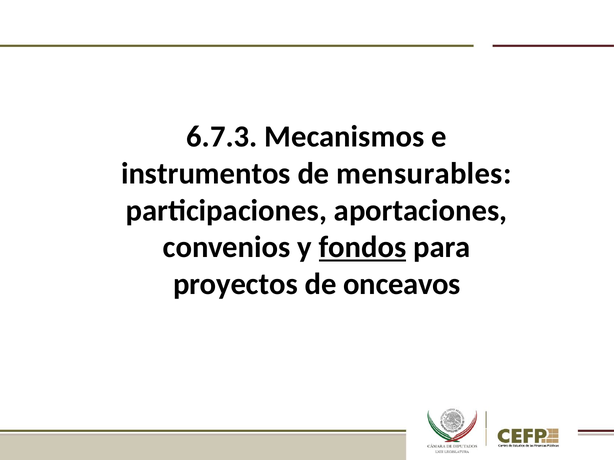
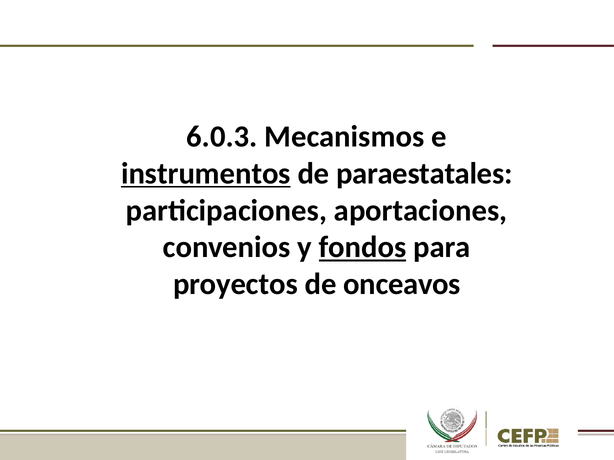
6.7.3: 6.7.3 -> 6.0.3 (222, 137)
instrumentos underline: none -> present (206, 174)
mensurables: mensurables -> paraestatales (424, 174)
